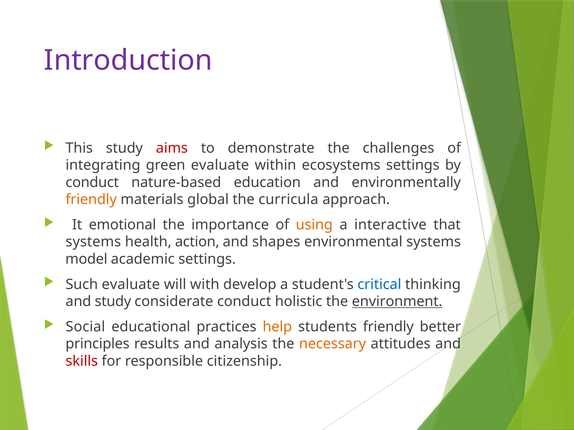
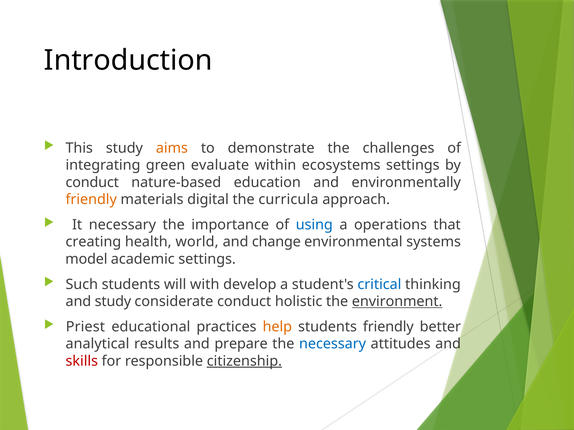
Introduction colour: purple -> black (128, 60)
aims colour: red -> orange (172, 148)
global: global -> digital (208, 200)
It emotional: emotional -> necessary (122, 225)
using colour: orange -> blue (314, 225)
interactive: interactive -> operations (391, 225)
systems: systems -> creating (93, 242)
action: action -> world (197, 242)
shapes: shapes -> change (276, 242)
Such evaluate: evaluate -> students (131, 285)
Social: Social -> Priest (85, 327)
principles: principles -> analytical (97, 344)
analysis: analysis -> prepare (241, 344)
necessary colour: orange -> blue (333, 344)
citizenship underline: none -> present (244, 361)
